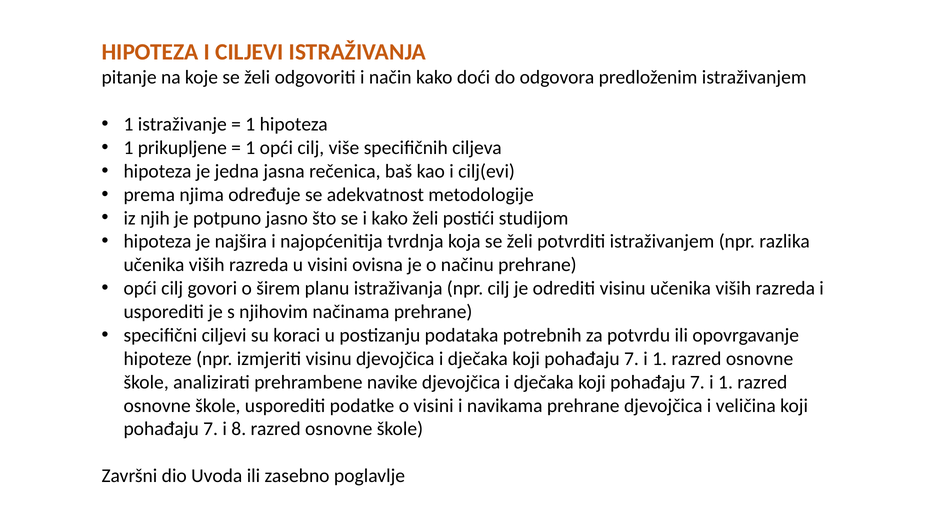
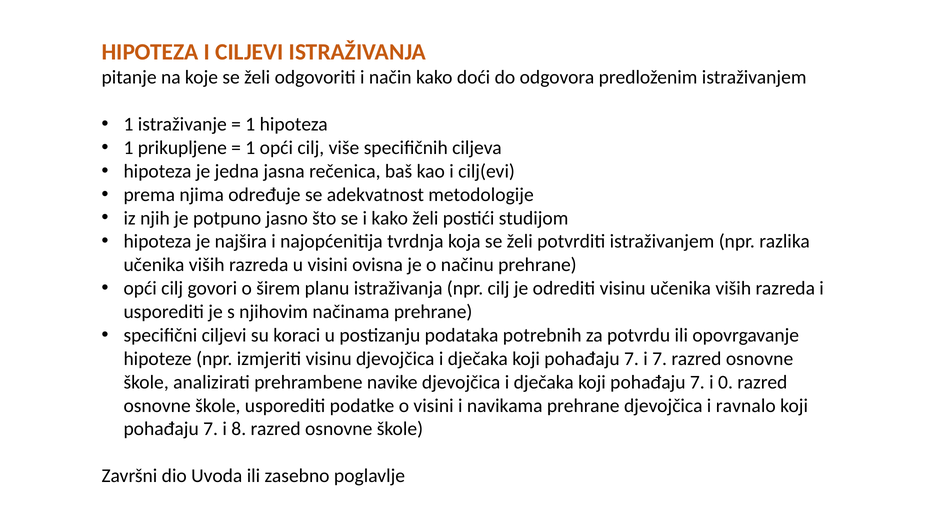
1: 1 -> 7 (660, 359)
1: 1 -> 0 (726, 382)
veličina: veličina -> ravnalo (746, 406)
